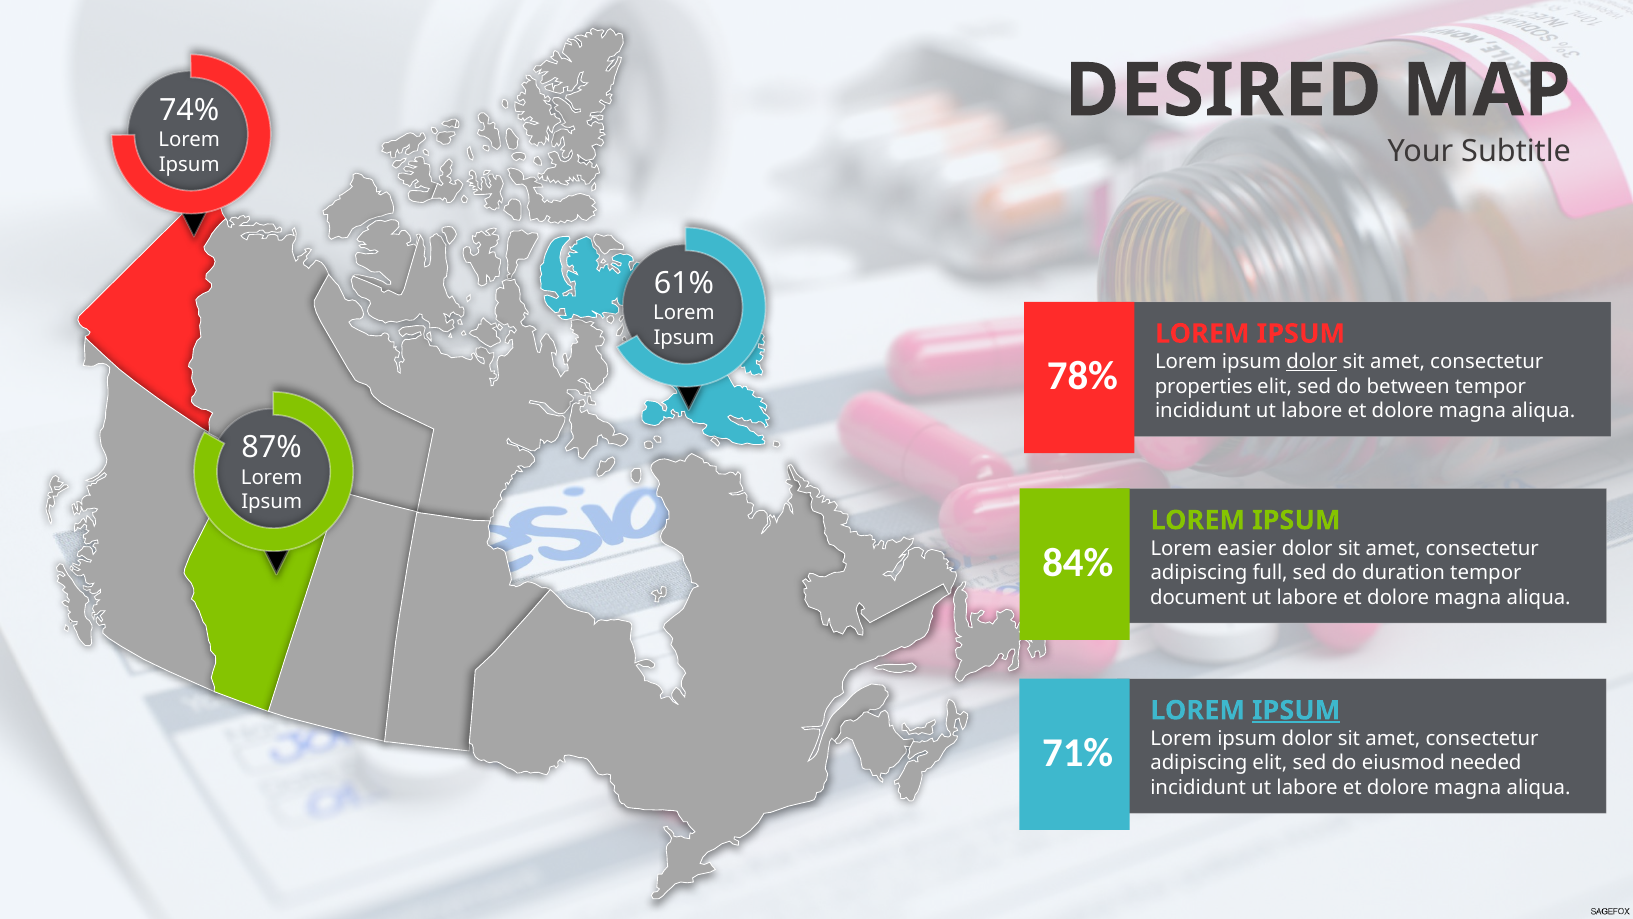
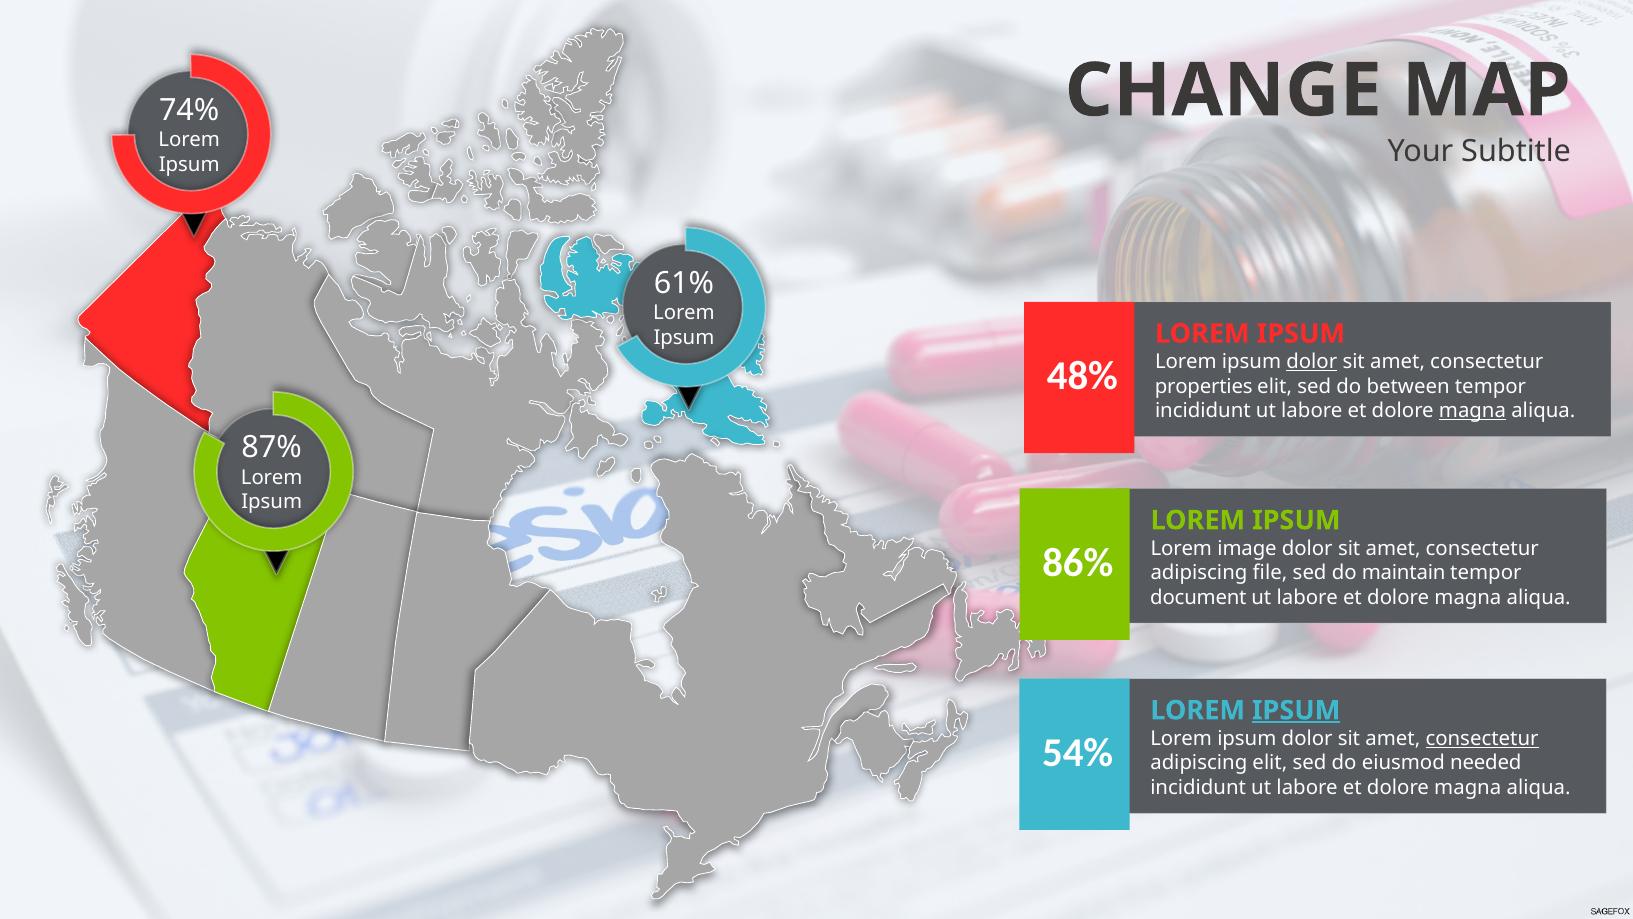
DESIRED: DESIRED -> CHANGE (1223, 91)
78%: 78% -> 48% (1082, 376)
magna underline: none -> present (1472, 411)
easier: easier -> image (1247, 548)
84%: 84% -> 86% (1078, 562)
full: full -> file (1270, 573)
duration: duration -> maintain (1404, 573)
consectetur underline: none -> present (1482, 738)
71%: 71% -> 54% (1078, 753)
